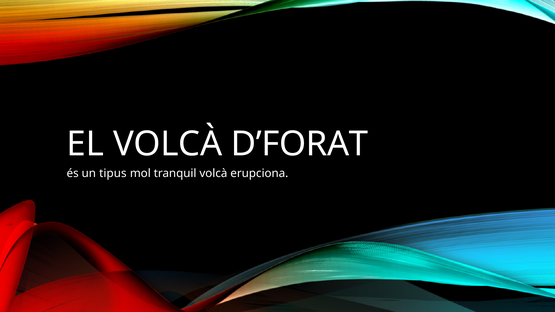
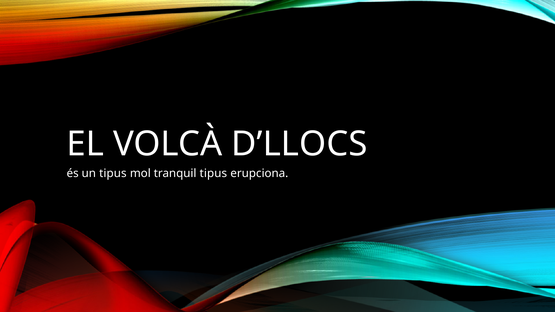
D’FORAT: D’FORAT -> D’LLOCS (299, 144)
tranquil volcà: volcà -> tipus (213, 174)
